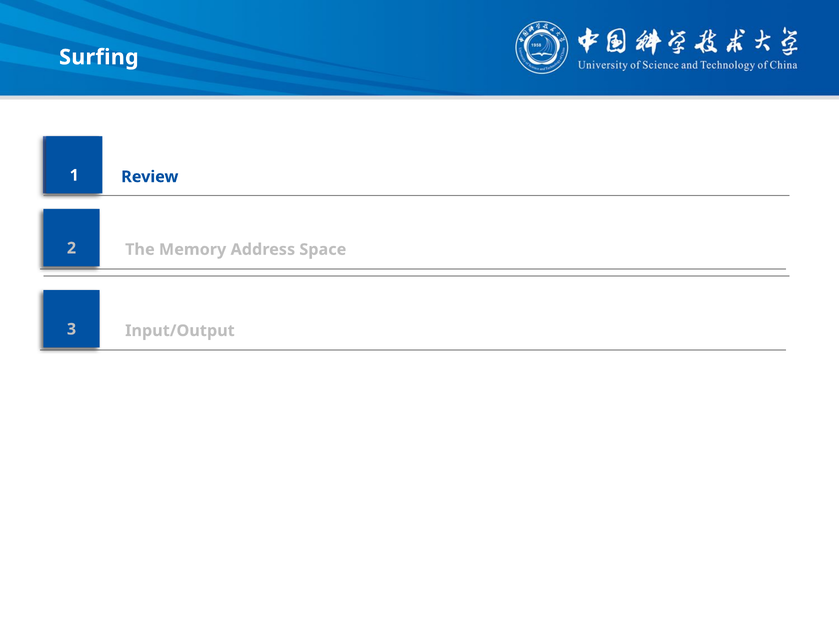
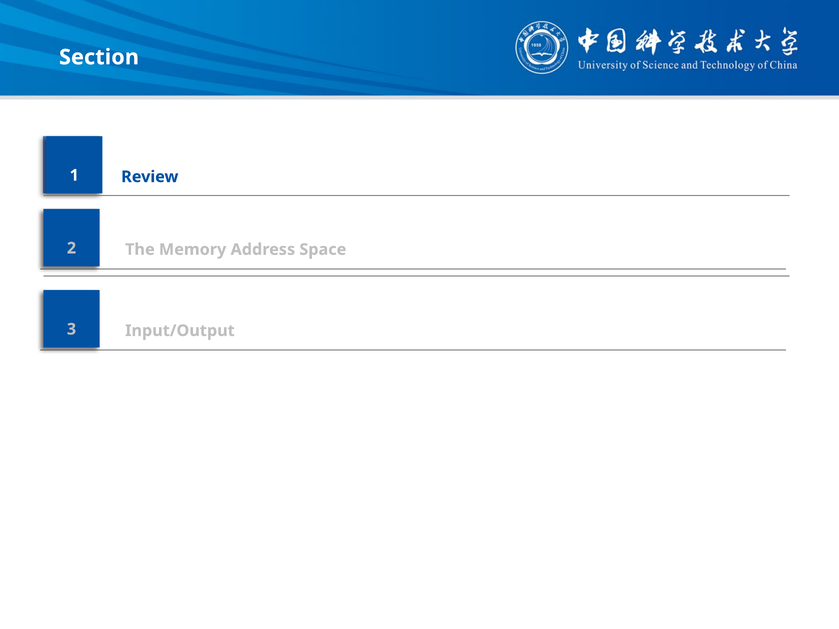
Surfing: Surfing -> Section (99, 57)
